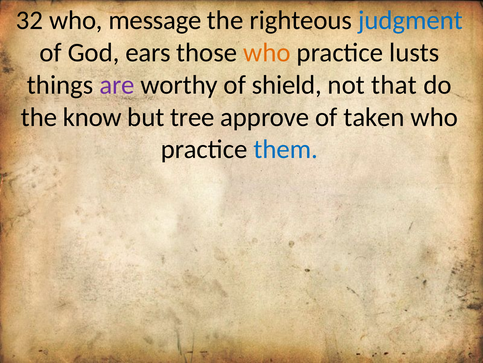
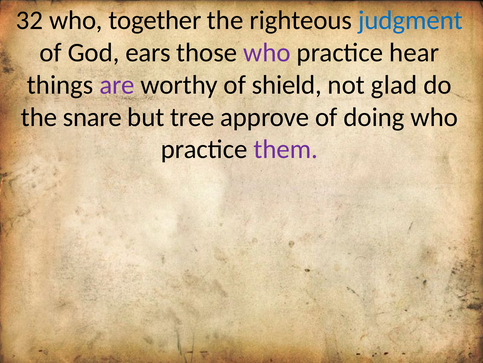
message: message -> together (155, 20)
who colour: orange -> purple (267, 53)
lusts: lusts -> hear (414, 53)
that: that -> glad (394, 85)
know: know -> snare (92, 117)
taken: taken -> doing (374, 117)
them colour: blue -> purple (286, 149)
